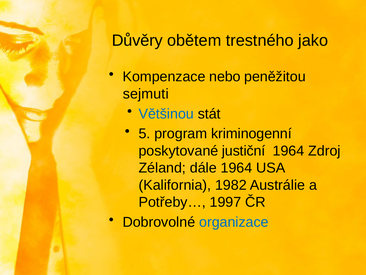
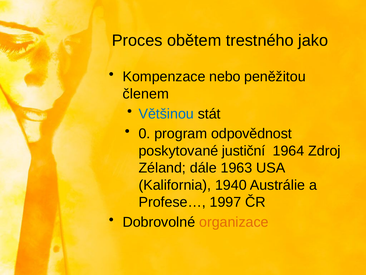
Důvěry: Důvěry -> Proces (137, 40)
sejmuti: sejmuti -> členem (146, 94)
5: 5 -> 0 (144, 134)
kriminogenní: kriminogenní -> odpovědnost (251, 134)
dále 1964: 1964 -> 1963 (236, 168)
1982: 1982 -> 1940 (231, 185)
Potřeby…: Potřeby… -> Profese… (172, 202)
organizace colour: blue -> orange (234, 222)
